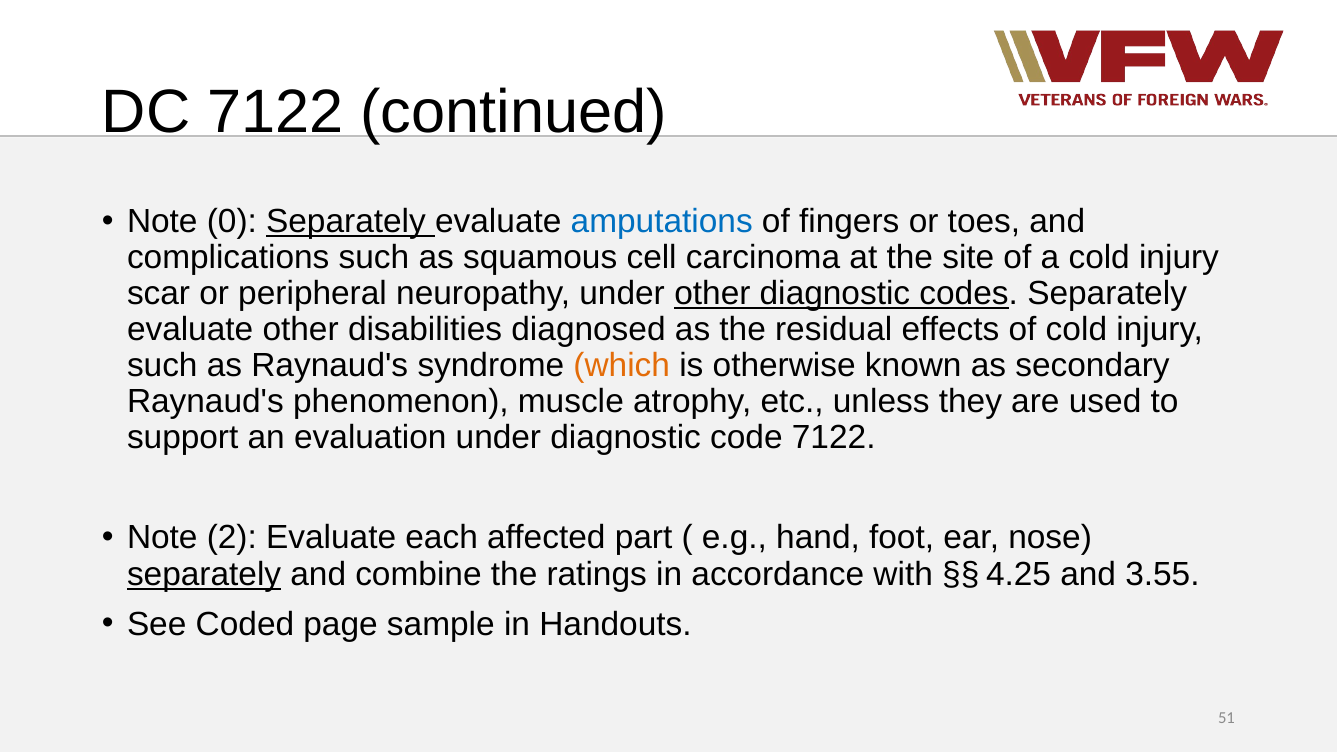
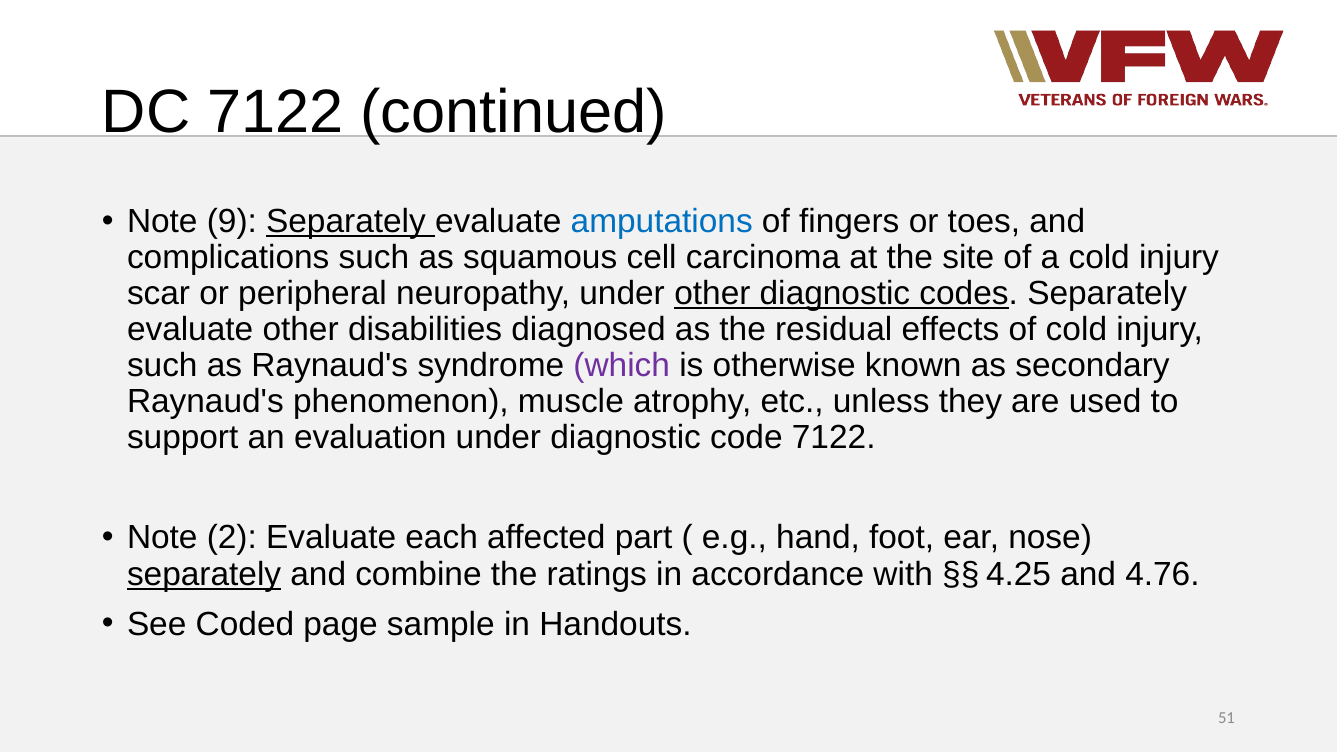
0: 0 -> 9 (232, 221)
which colour: orange -> purple (622, 366)
3.55: 3.55 -> 4.76 (1162, 574)
